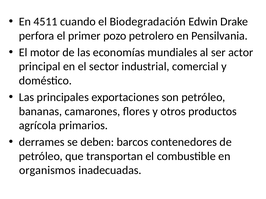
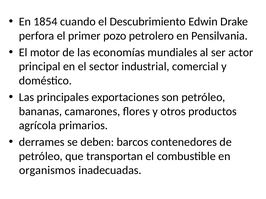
4511: 4511 -> 1854 (45, 22)
Biodegradación: Biodegradación -> Descubrimiento (148, 22)
